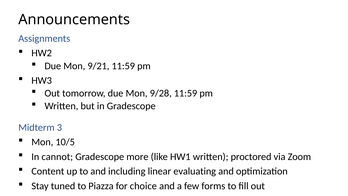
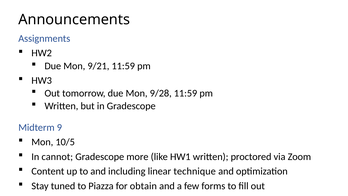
3: 3 -> 9 (59, 127)
evaluating: evaluating -> technique (195, 171)
choice: choice -> obtain (143, 186)
